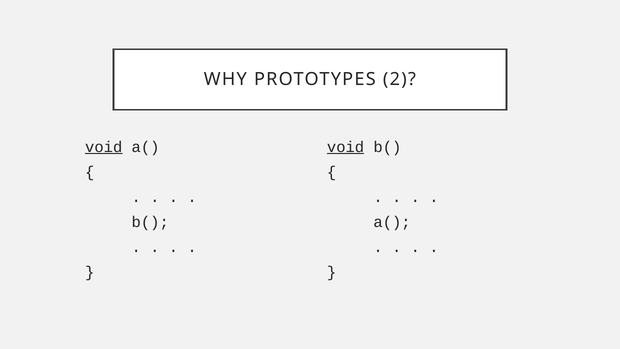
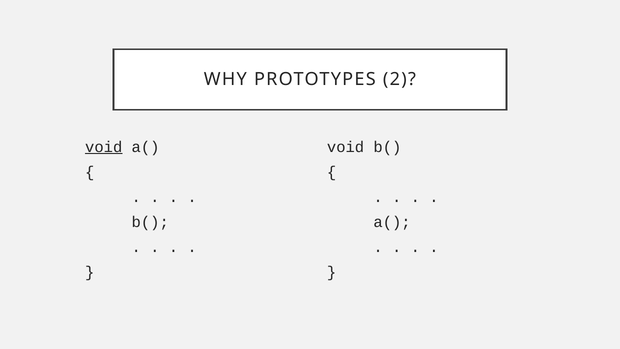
void underline: present -> none (346, 147)
